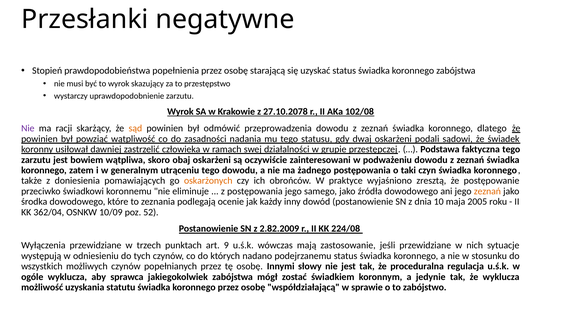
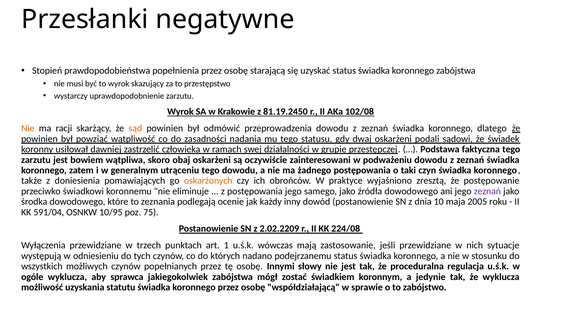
27.10.2078: 27.10.2078 -> 81.19.2450 (285, 112)
Nie colour: purple -> orange (28, 129)
zeznań colour: orange -> purple (487, 192)
362/04: 362/04 -> 591/04 (49, 213)
10/09: 10/09 -> 10/95 (111, 213)
52: 52 -> 75 (151, 213)
2.82.2009: 2.82.2009 -> 2.02.2209 (279, 229)
9: 9 -> 1 (226, 246)
